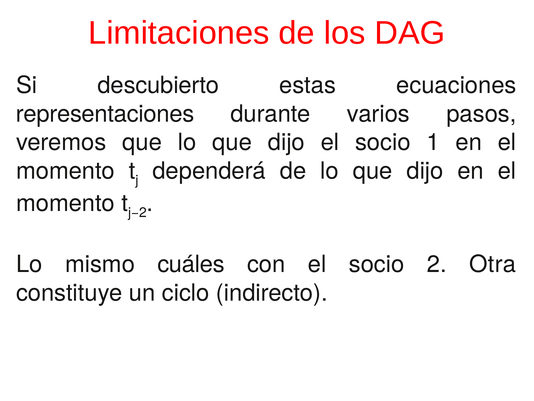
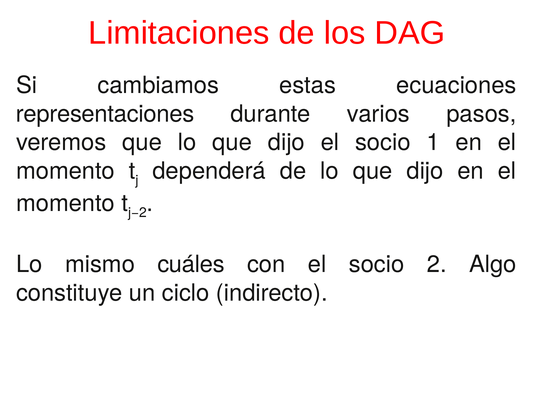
descubierto: descubierto -> cambiamos (158, 85)
Otra: Otra -> Algo (493, 264)
